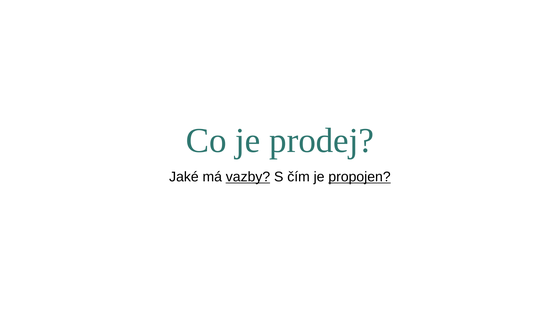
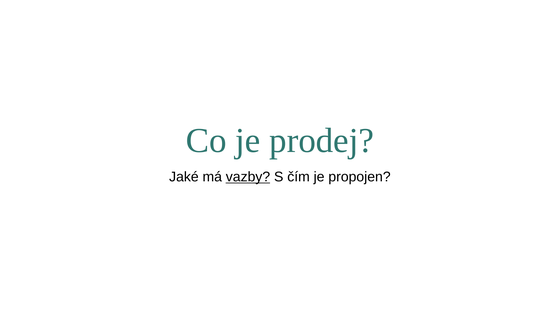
propojen underline: present -> none (360, 177)
